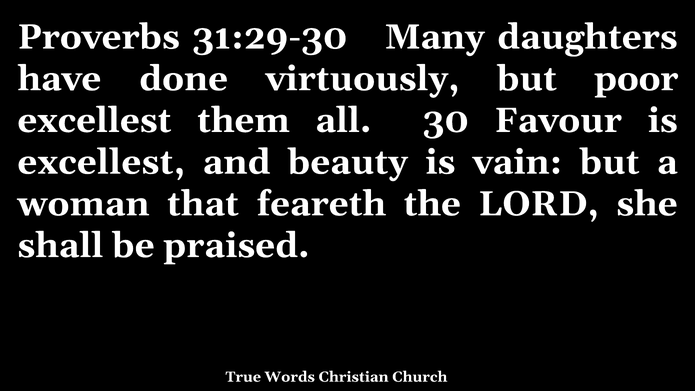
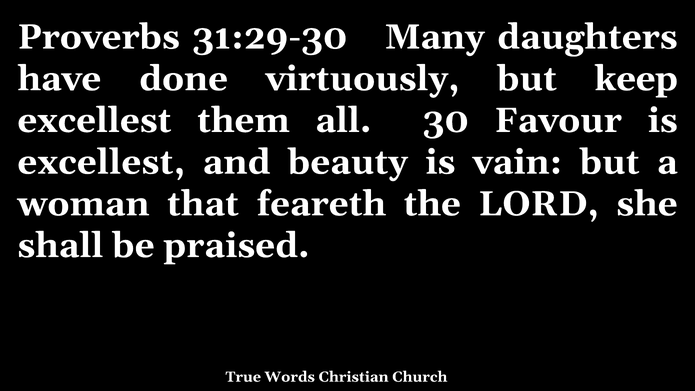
poor: poor -> keep (636, 79)
